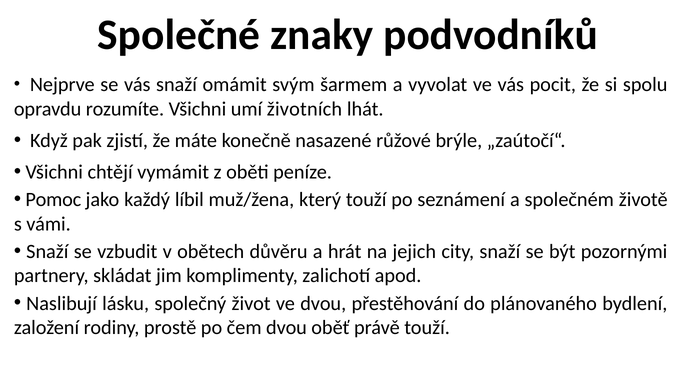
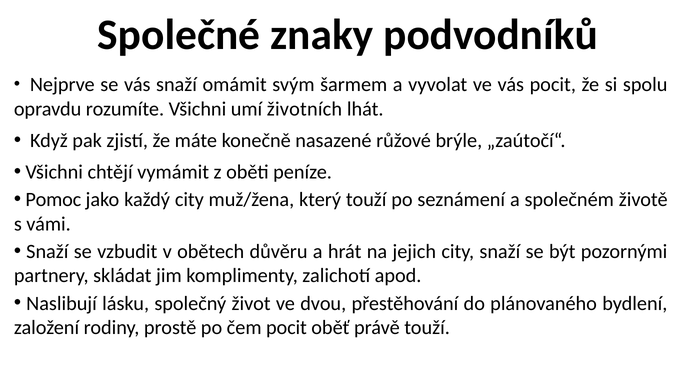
každý líbil: líbil -> city (189, 200)
čem dvou: dvou -> pocit (286, 328)
